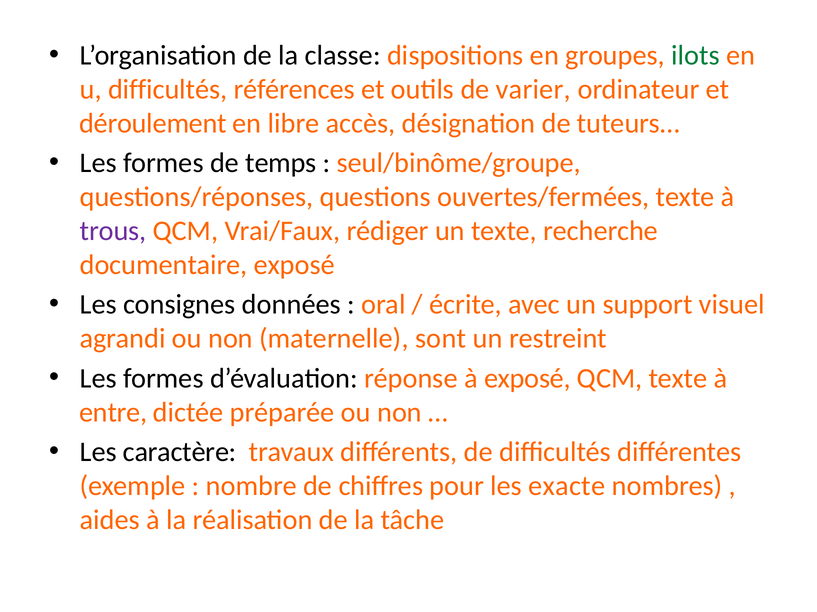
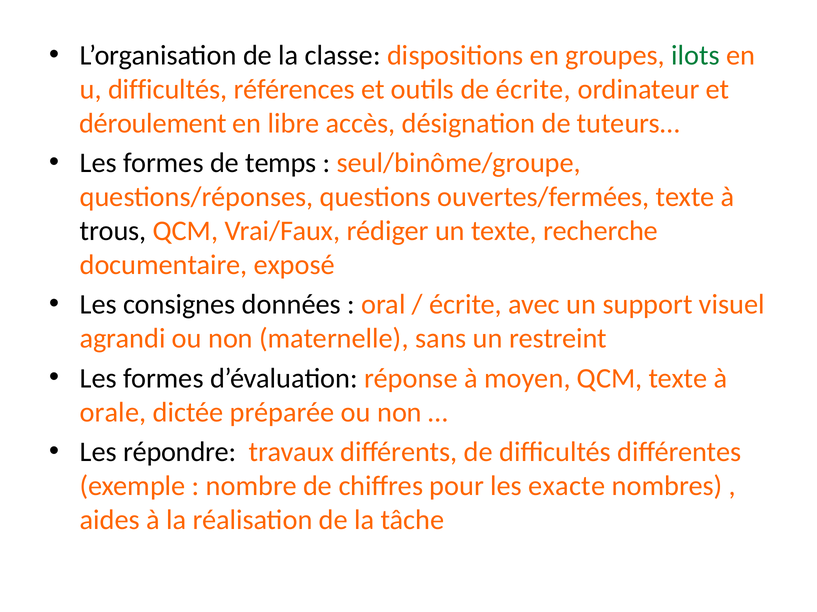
de varier: varier -> écrite (533, 89)
trous colour: purple -> black (113, 231)
sont: sont -> sans (441, 339)
à exposé: exposé -> moyen (527, 379)
entre: entre -> orale (113, 413)
caractère: caractère -> répondre (180, 452)
